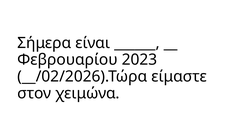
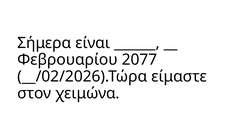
2023: 2023 -> 2077 (139, 60)
